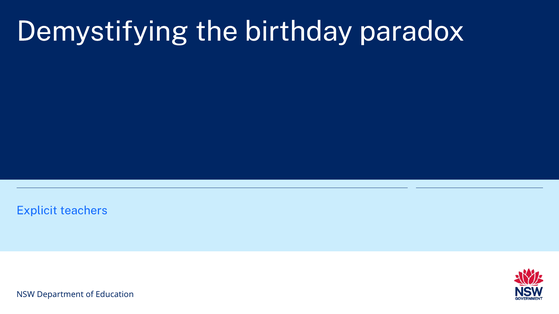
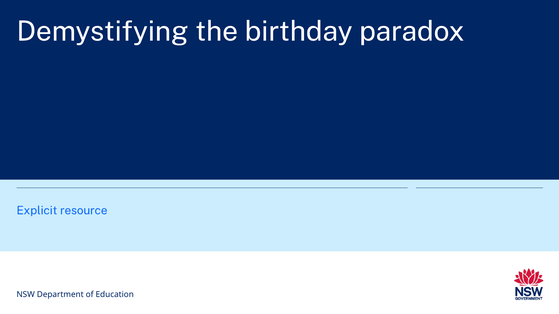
teachers: teachers -> resource (84, 211)
